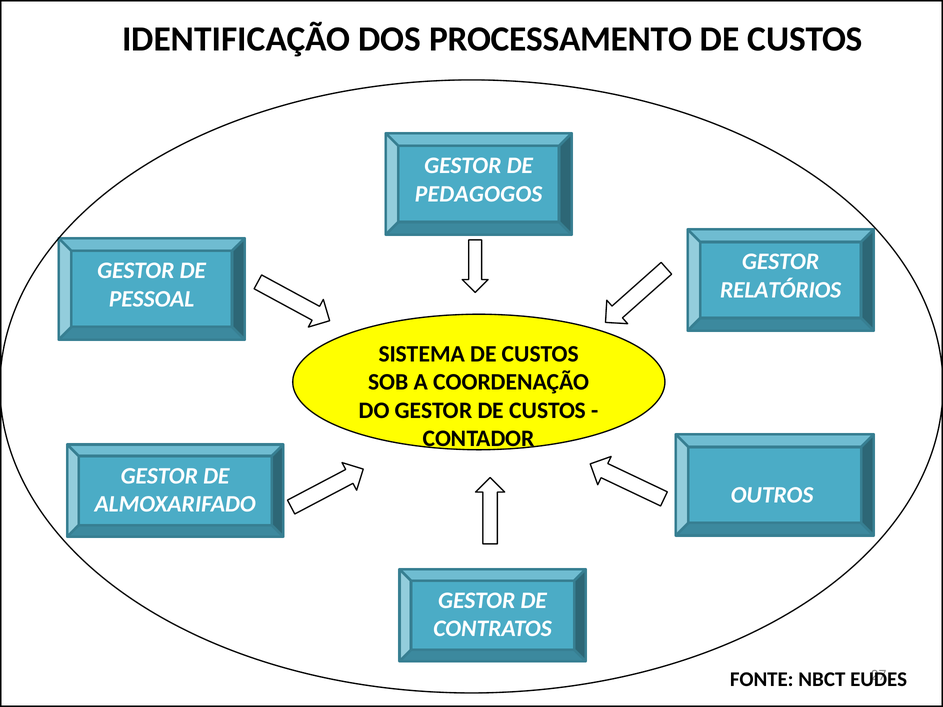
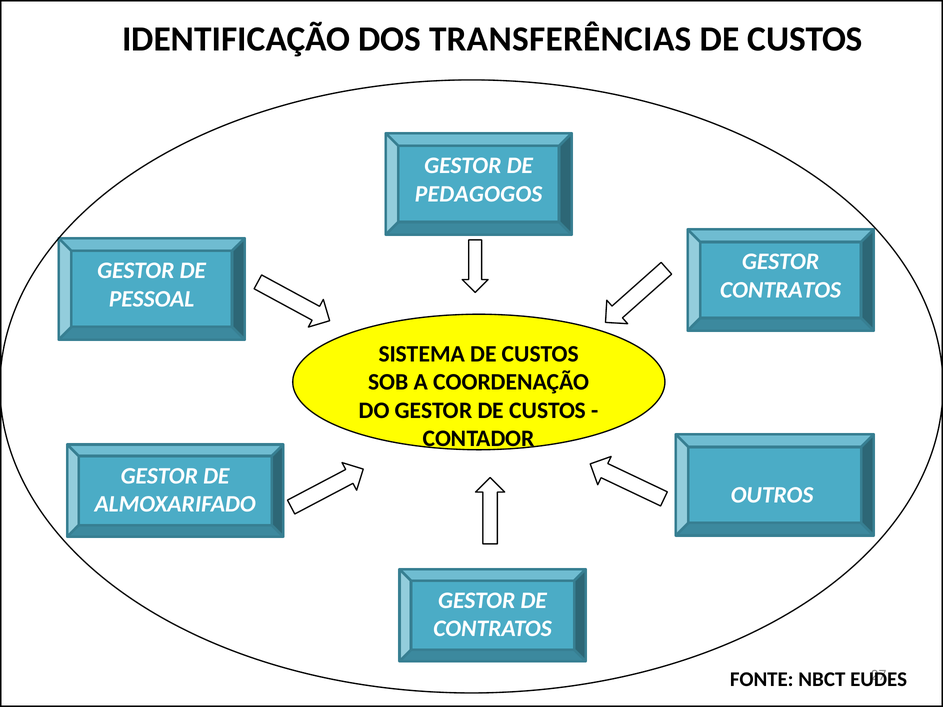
PROCESSAMENTO: PROCESSAMENTO -> TRANSFERÊNCIAS (560, 39)
RELATÓRIOS: RELATÓRIOS -> CONTRATOS (781, 290)
